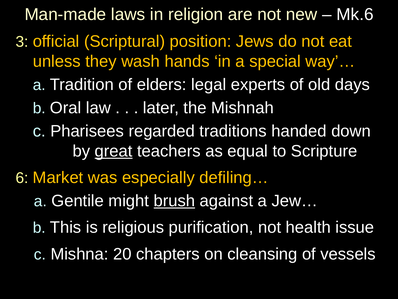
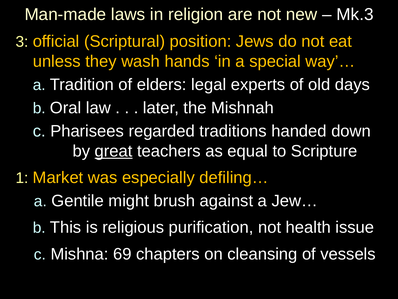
Mk.6: Mk.6 -> Mk.3 (355, 14)
6: 6 -> 1 (22, 178)
brush underline: present -> none (174, 201)
20: 20 -> 69 (122, 254)
